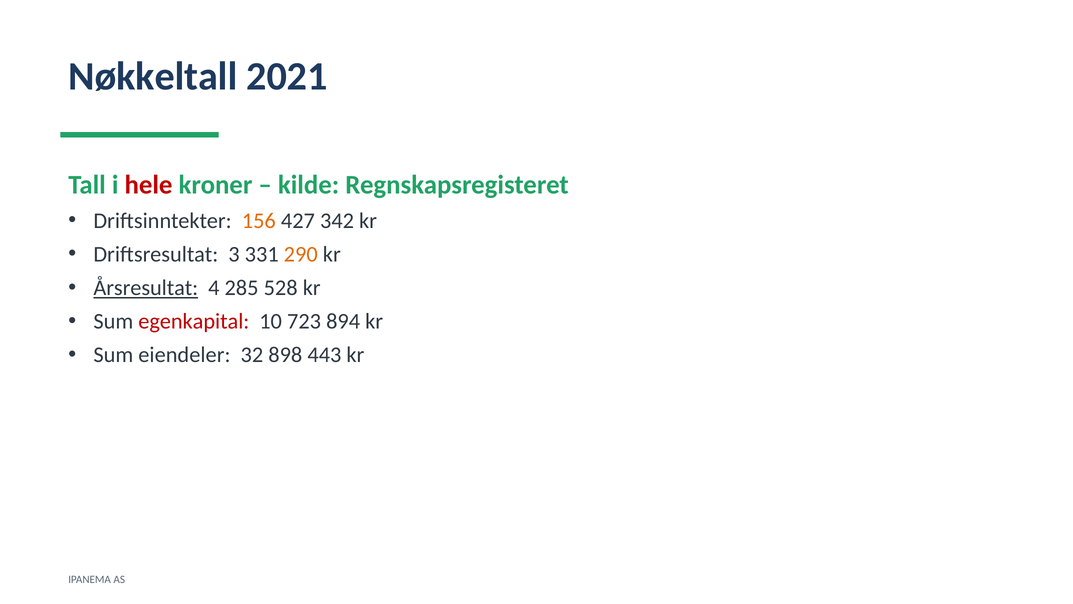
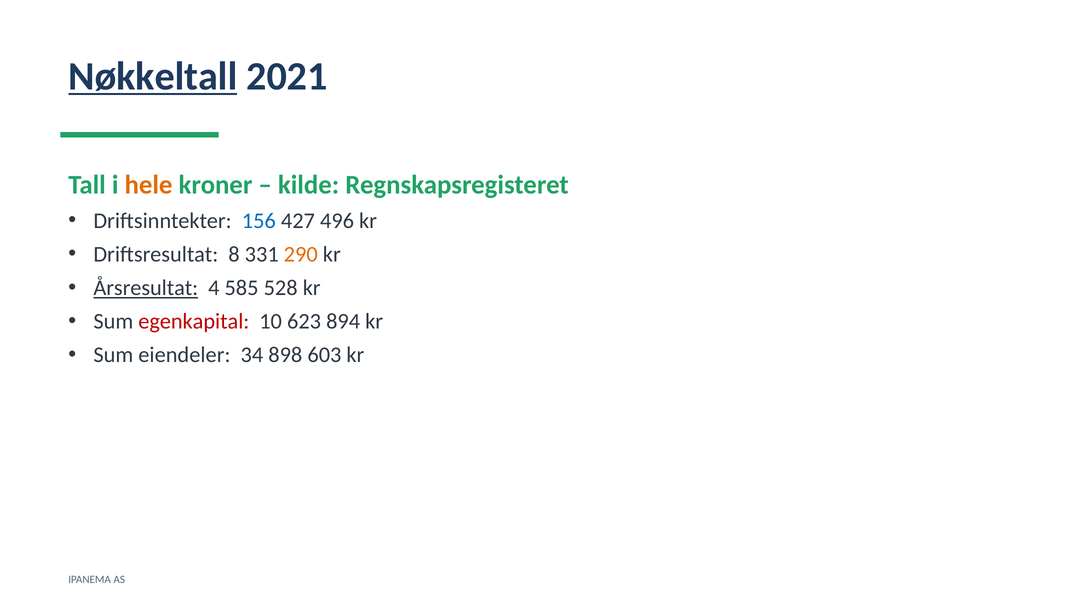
Nøkkeltall underline: none -> present (153, 77)
hele colour: red -> orange (148, 185)
156 colour: orange -> blue (259, 221)
342: 342 -> 496 (337, 221)
3: 3 -> 8 (234, 254)
285: 285 -> 585 (242, 288)
723: 723 -> 623 (304, 321)
32: 32 -> 34 (252, 355)
443: 443 -> 603 (324, 355)
